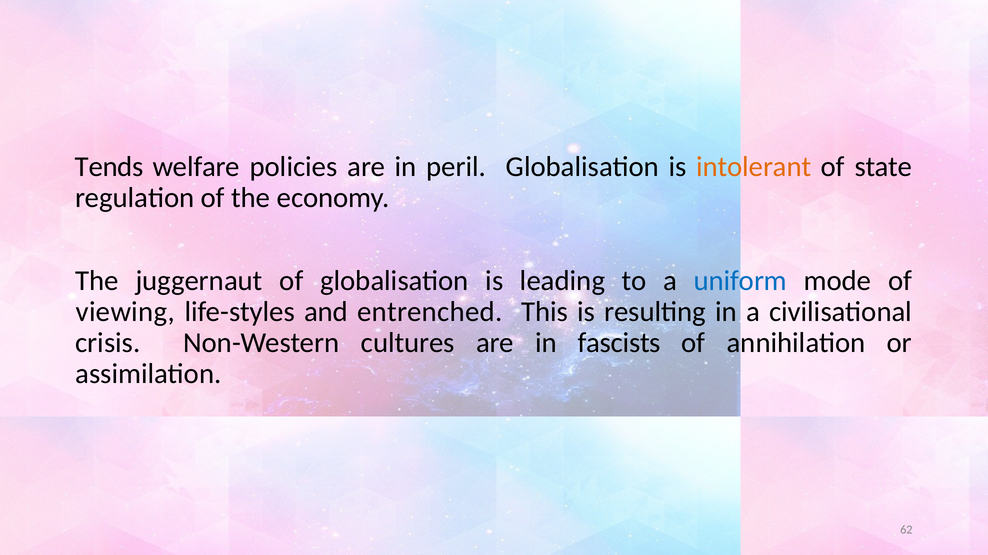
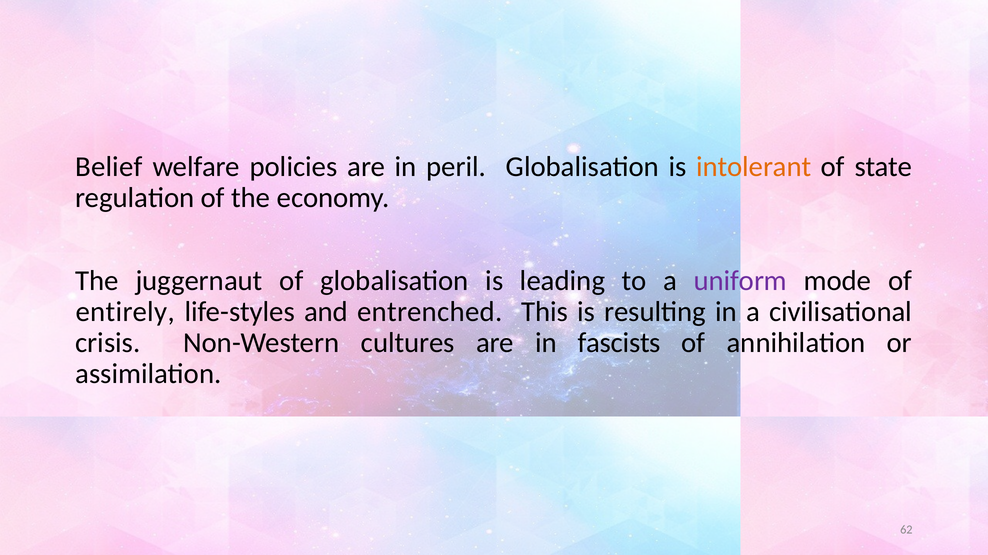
Tends: Tends -> Belief (109, 167)
uniform colour: blue -> purple (740, 281)
viewing: viewing -> entirely (125, 312)
